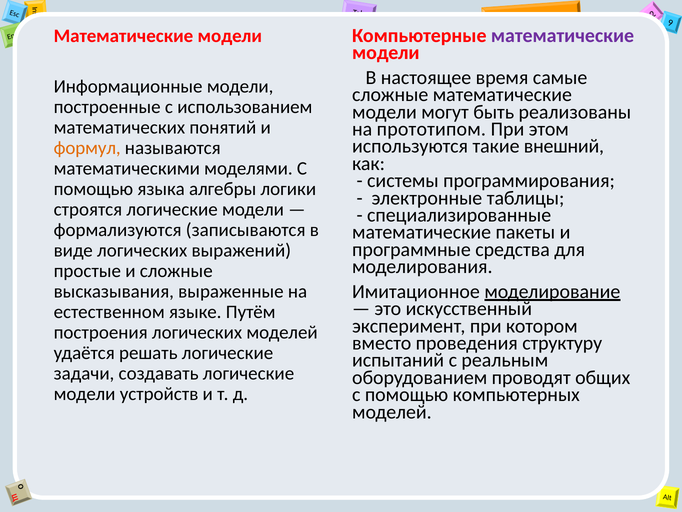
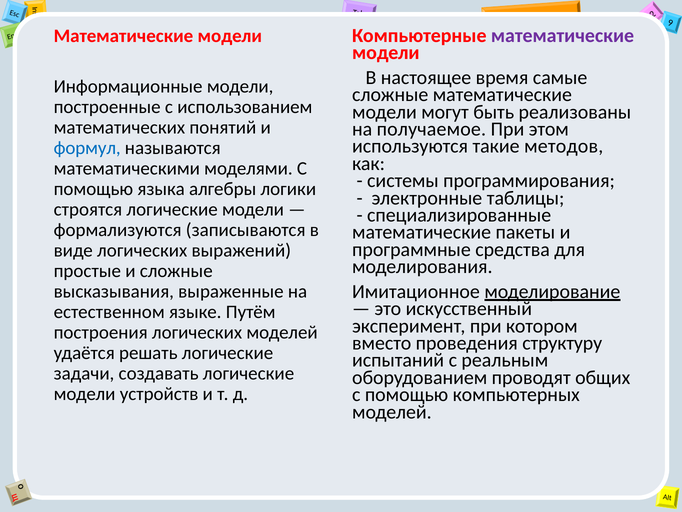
прототипом: прототипом -> получаемое (431, 129)
внешний: внешний -> методов (564, 146)
формул colour: orange -> blue (87, 148)
